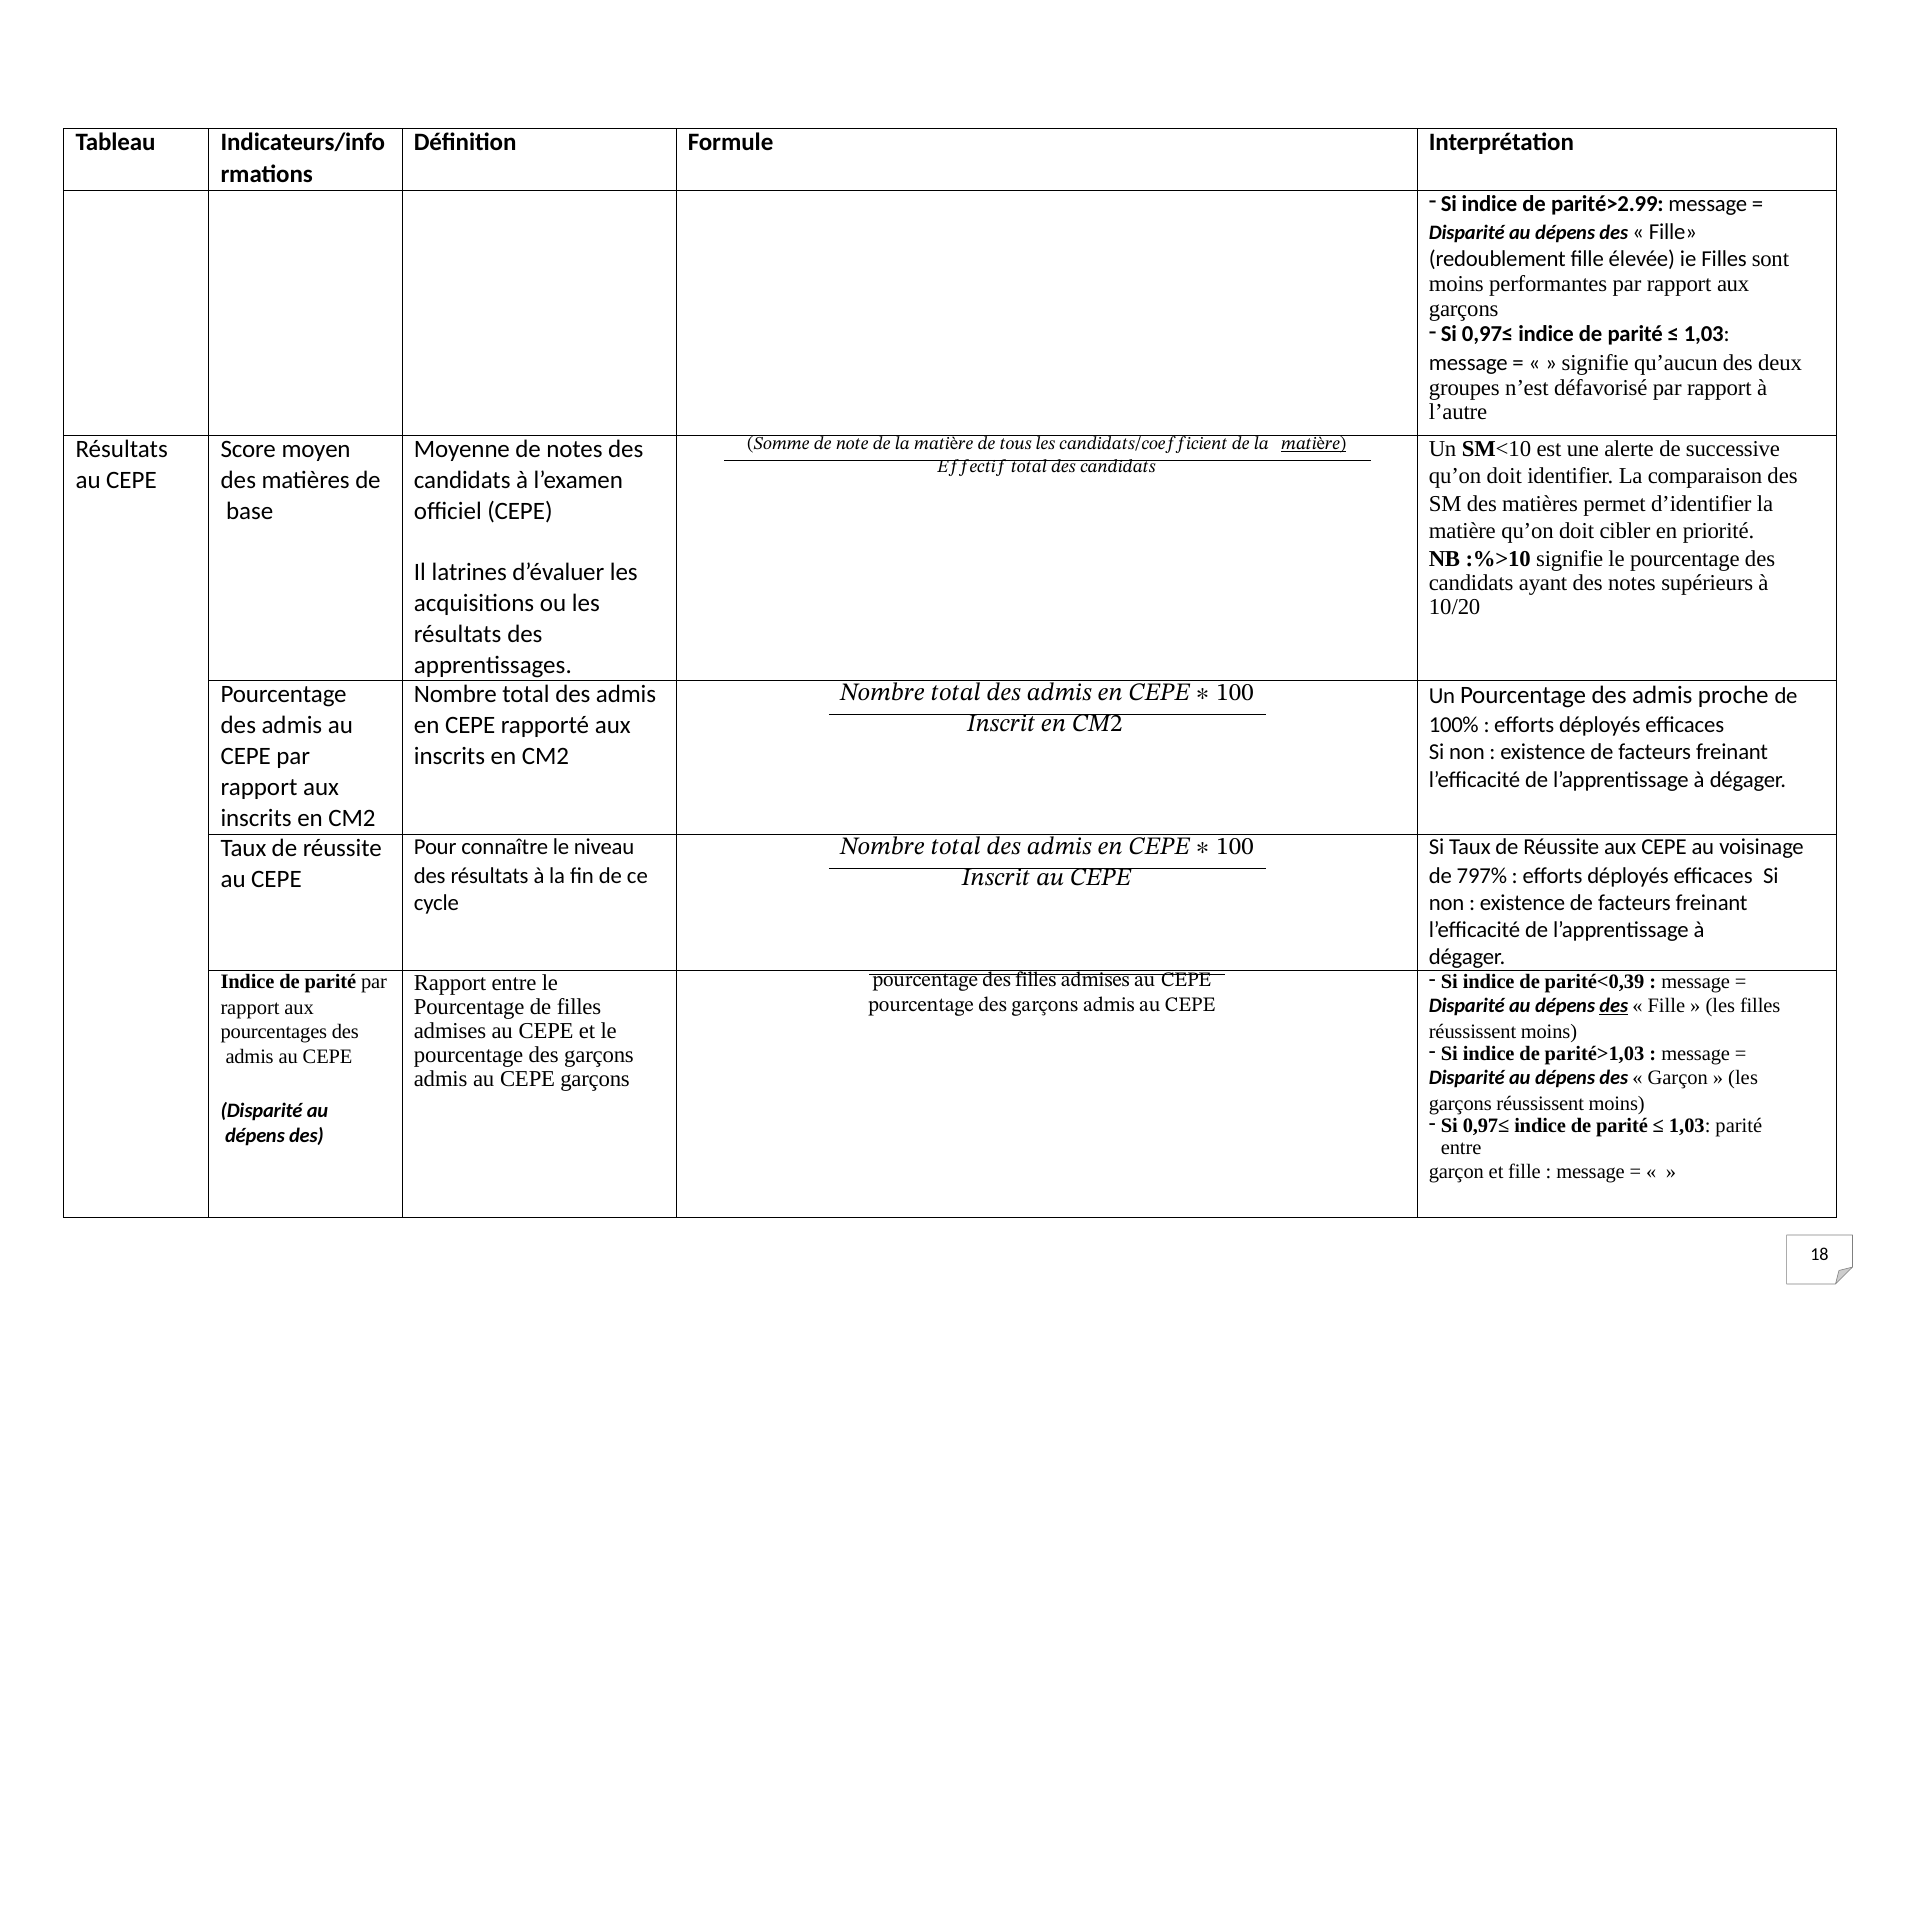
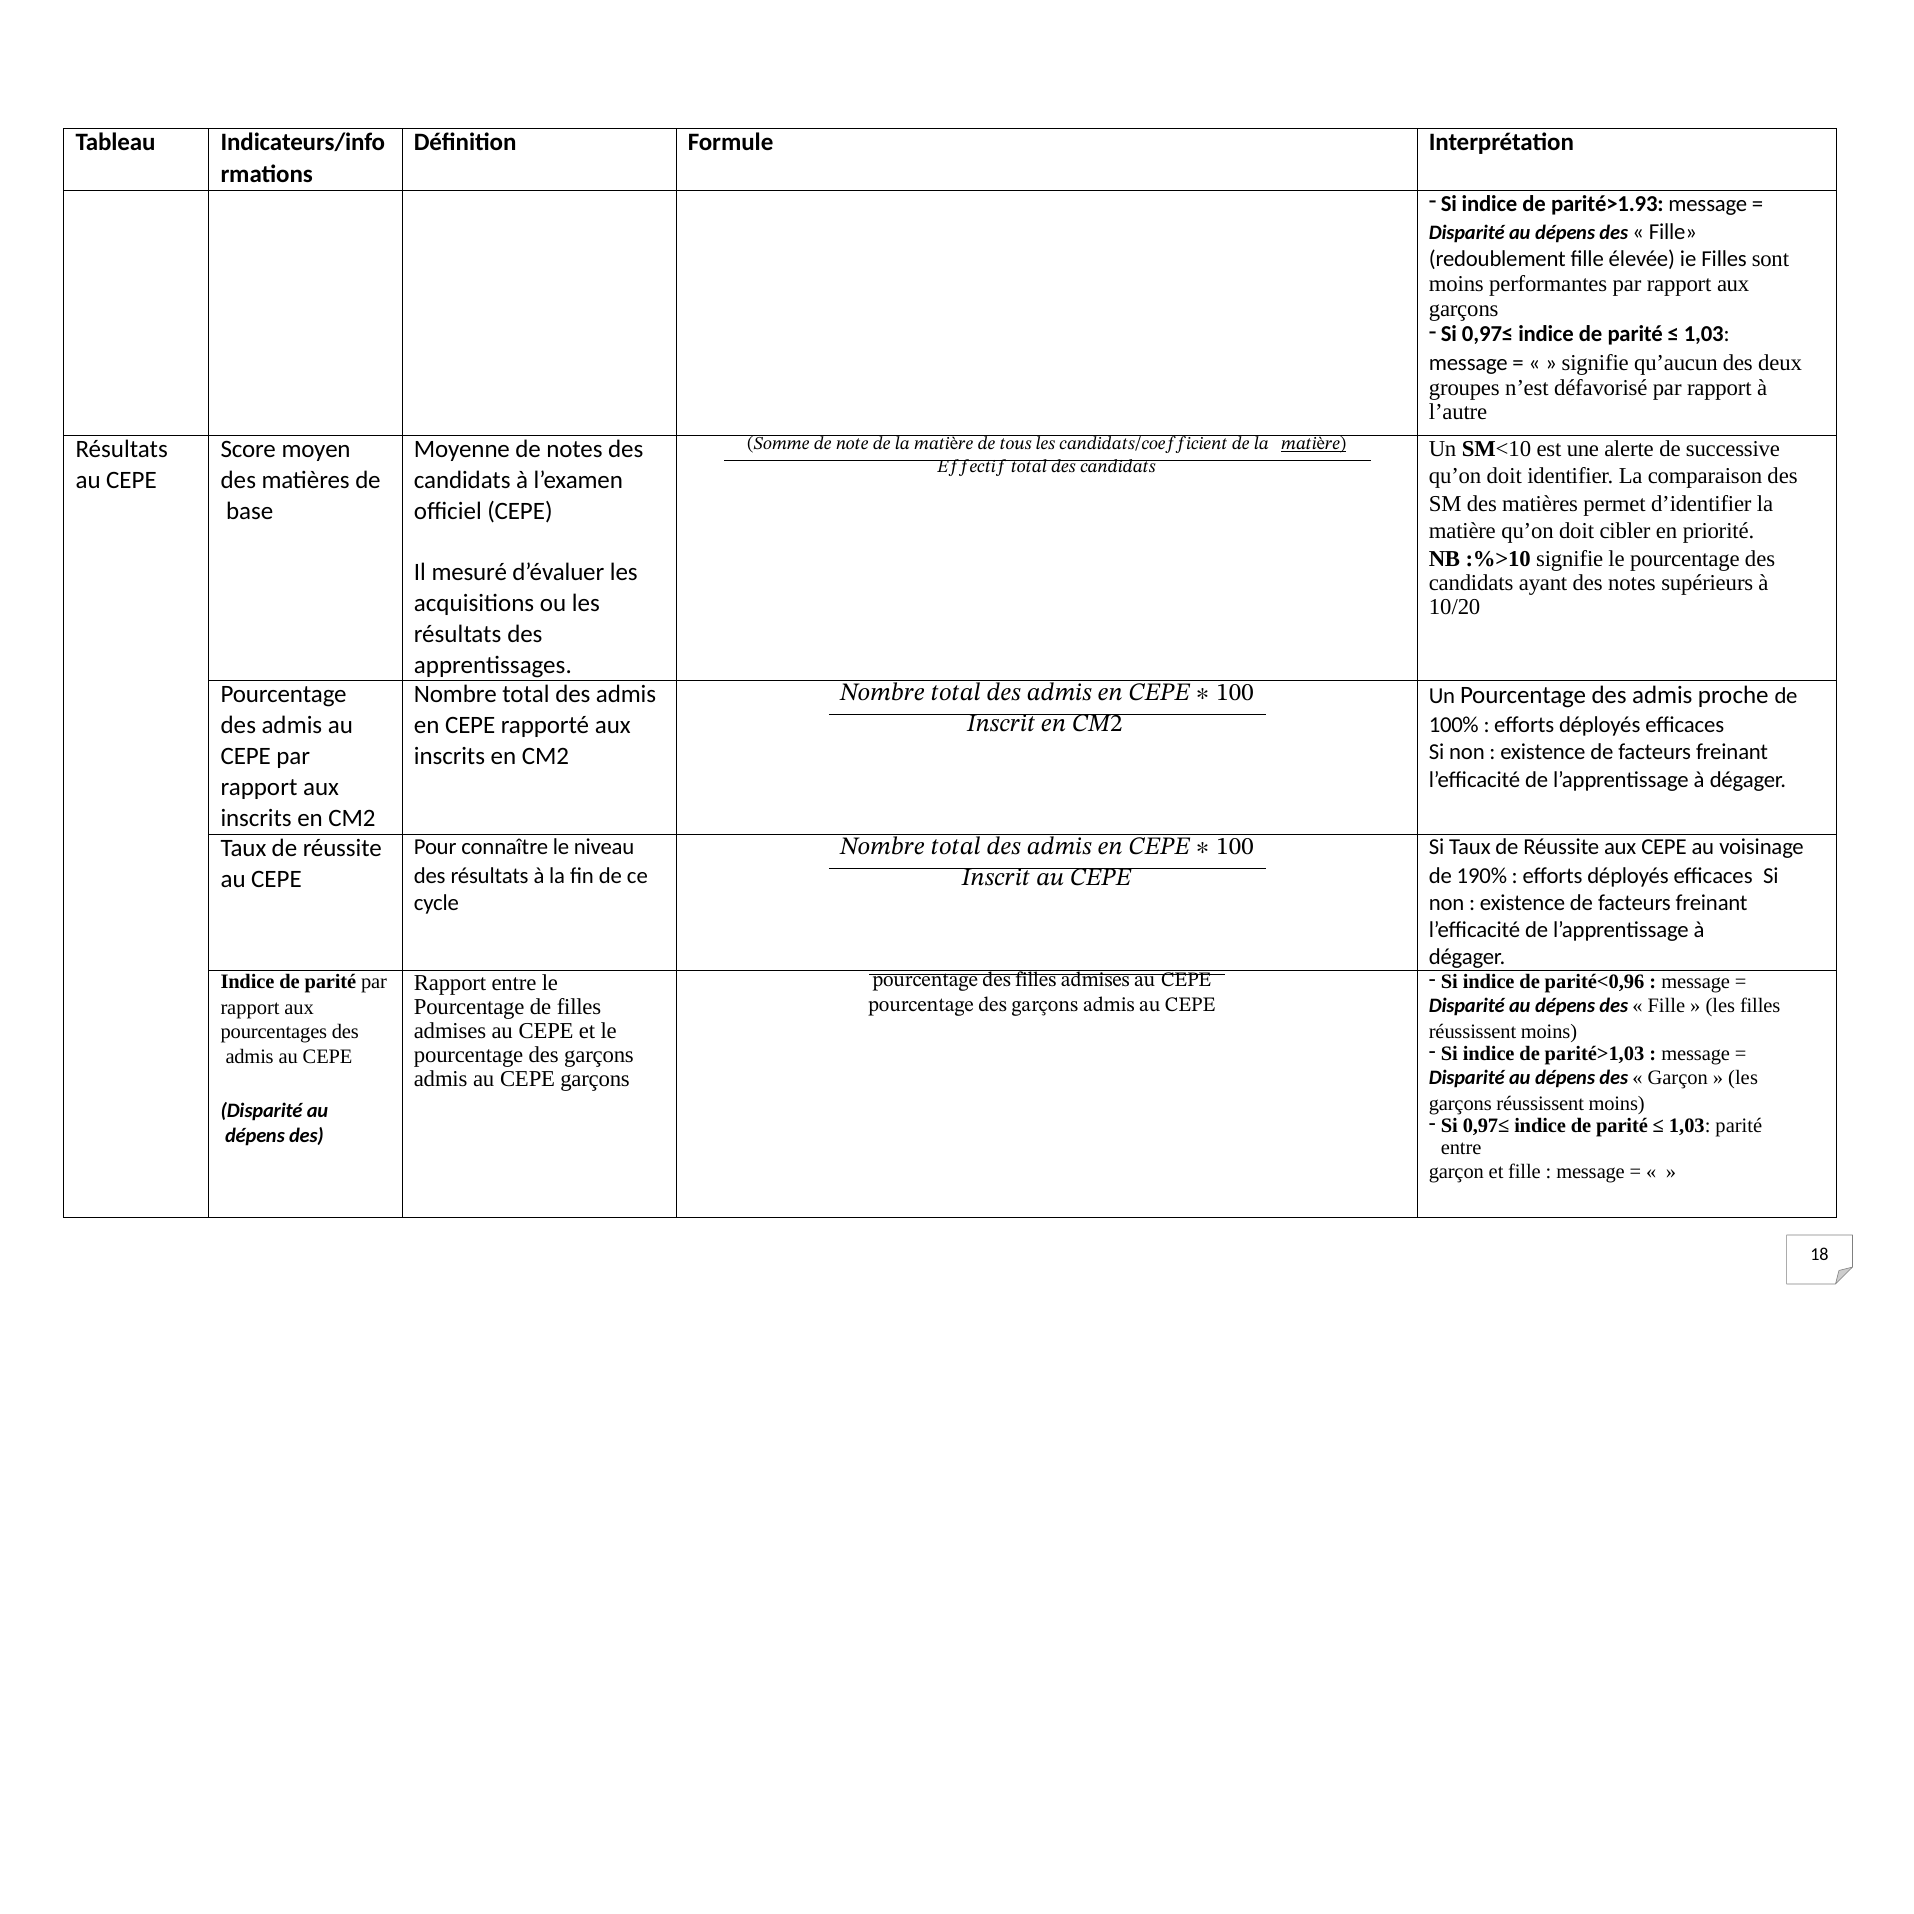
parité>2.99: parité>2.99 -> parité>1.93 (1607, 204)
latrines: latrines -> mesuré (469, 572)
797%: 797% -> 190% (1482, 876)
parité<0,39: parité<0,39 -> parité<0,96 (1595, 982)
des underline: present -> none (1614, 1006)
